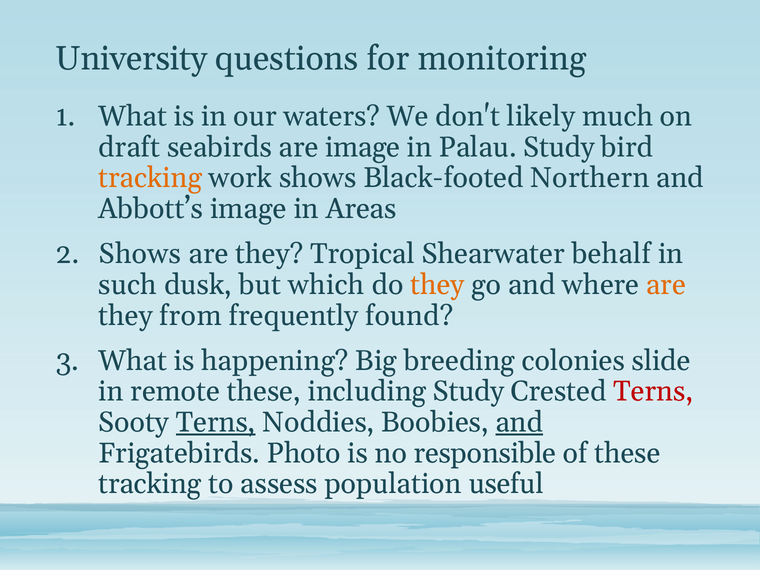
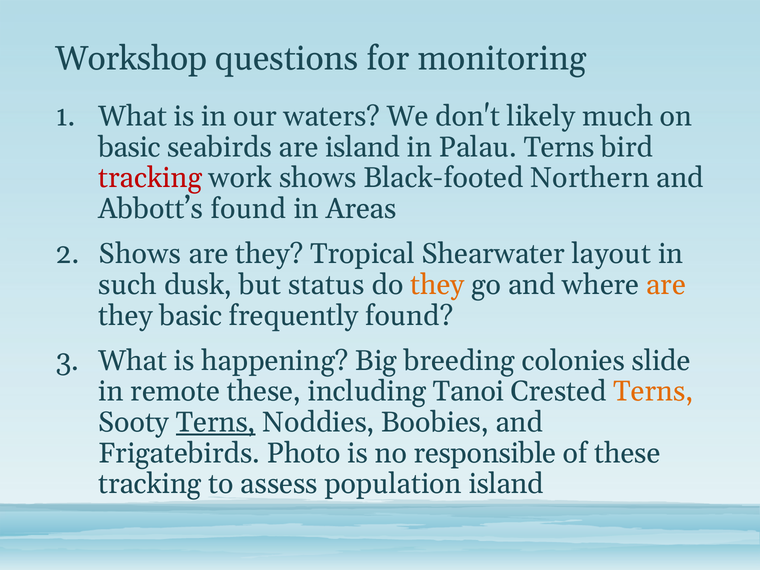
University: University -> Workshop (131, 59)
draft: draft -> basic (129, 147)
are image: image -> island (363, 147)
Palau Study: Study -> Terns (559, 147)
tracking colour: orange -> red (150, 178)
Abbott’s image: image -> found (248, 209)
behalf: behalf -> layout (611, 254)
which: which -> status (326, 285)
they from: from -> basic (191, 316)
including Study: Study -> Tanoi (469, 391)
Terns colour: red -> orange (653, 391)
and underline: present -> none (519, 422)
population useful: useful -> island (506, 484)
